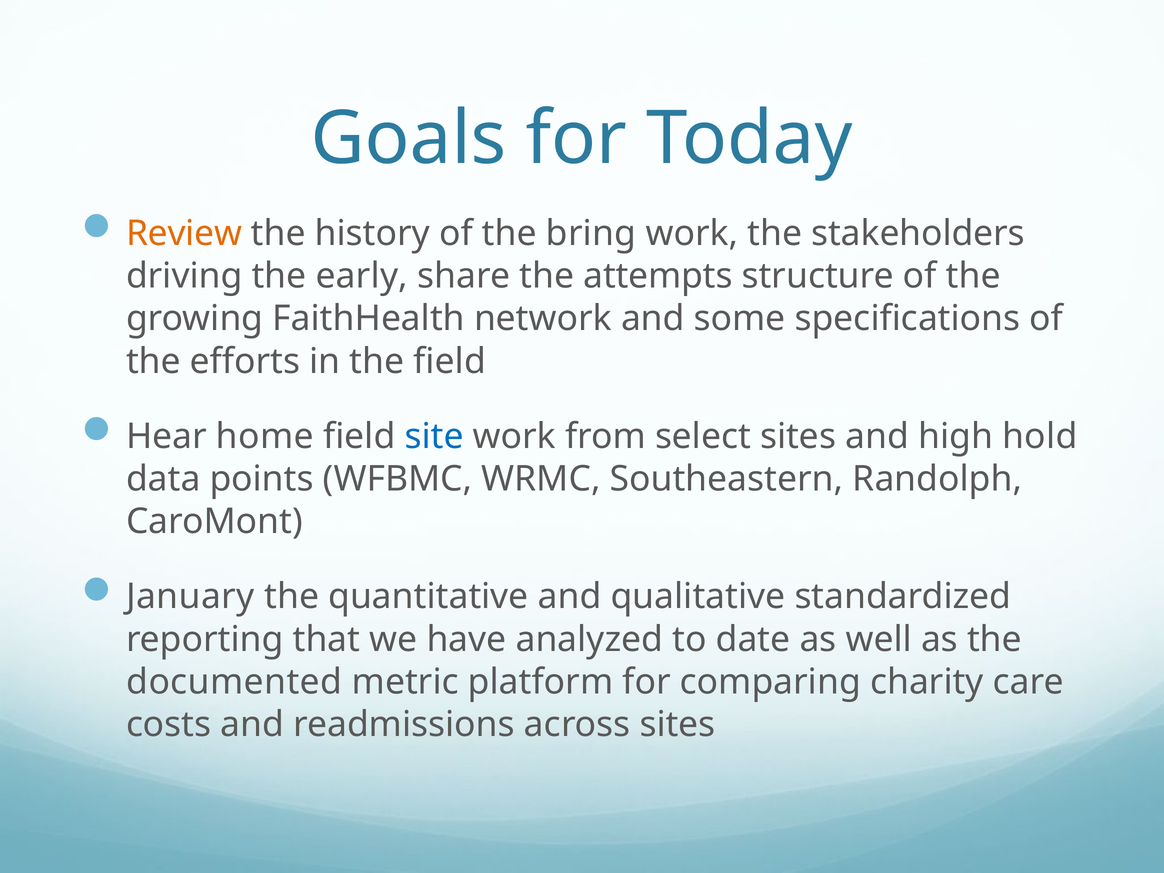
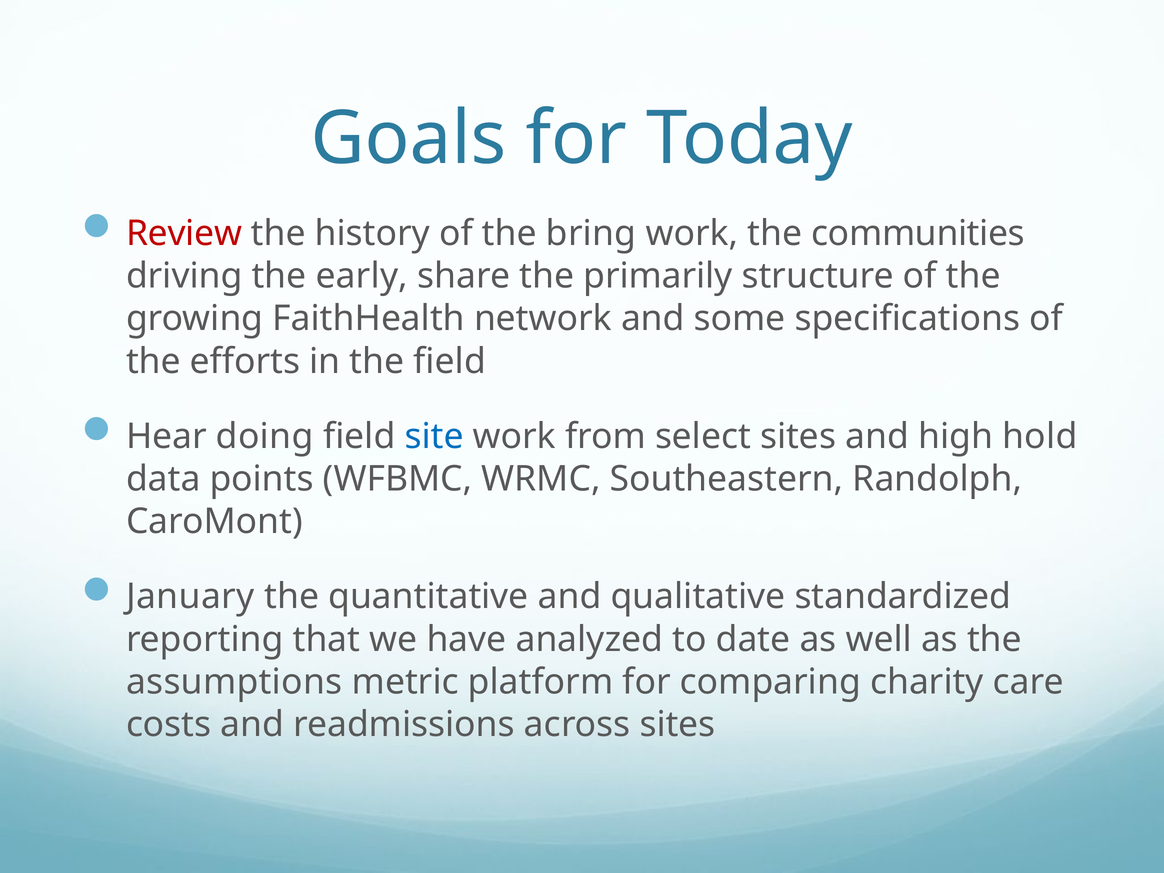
Review colour: orange -> red (184, 233)
stakeholders: stakeholders -> communities (918, 233)
attempts: attempts -> primarily (658, 276)
home: home -> doing (265, 436)
documented: documented -> assumptions (234, 682)
